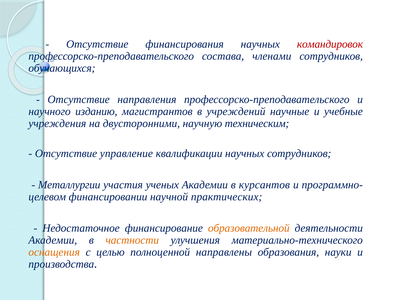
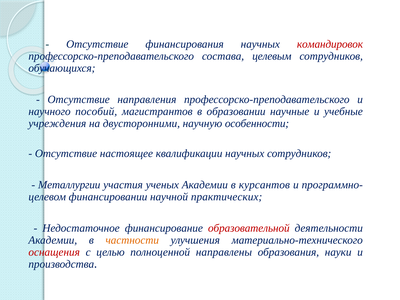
членами: членами -> целевым (272, 56)
изданию: изданию -> пособий (96, 111)
учреждений: учреждений -> образовании (236, 111)
техническим: техническим -> особенности (257, 123)
управление: управление -> настоящее (126, 153)
образовательной colour: orange -> red (249, 228)
оснащения colour: orange -> red (54, 252)
